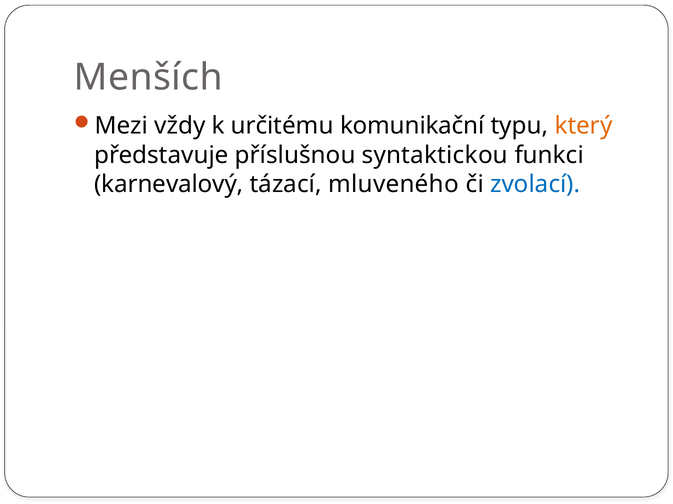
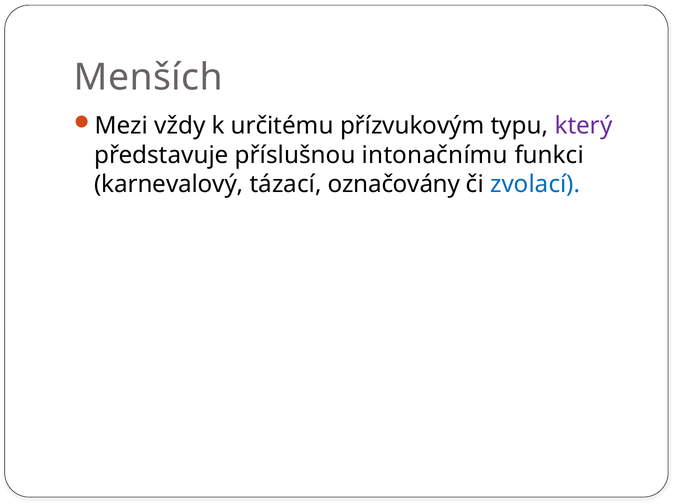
komunikační: komunikační -> přízvukovým (412, 126)
který colour: orange -> purple (583, 126)
syntaktickou: syntaktickou -> intonačnímu (435, 155)
mluveného: mluveného -> označovány (394, 184)
